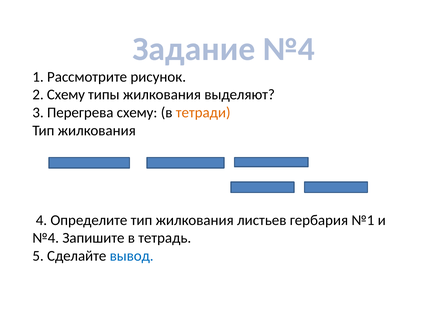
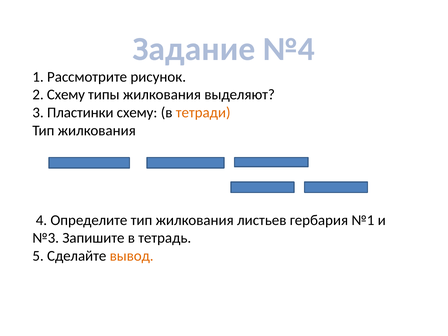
Перегрева: Перегрева -> Пластинки (80, 113)
№4: №4 -> №3 (46, 238)
вывод colour: blue -> orange (132, 256)
